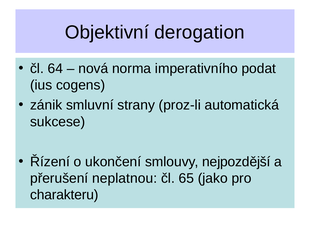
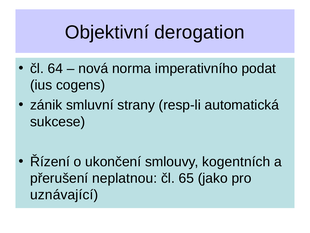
proz-li: proz-li -> resp-li (180, 105)
nejpozdější: nejpozdější -> kogentních (236, 161)
charakteru: charakteru -> uznávající (64, 194)
